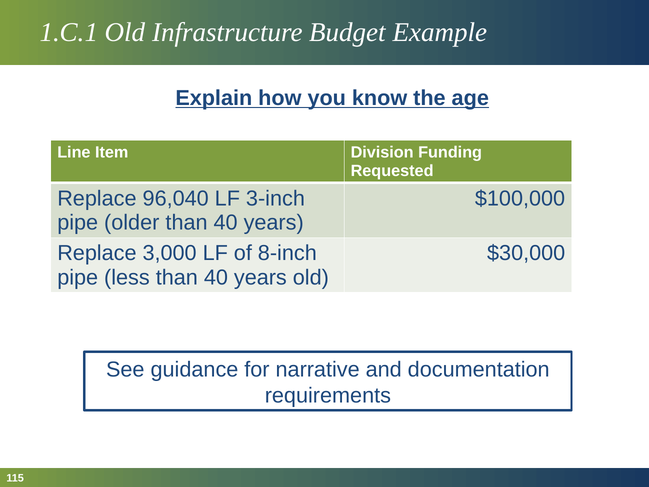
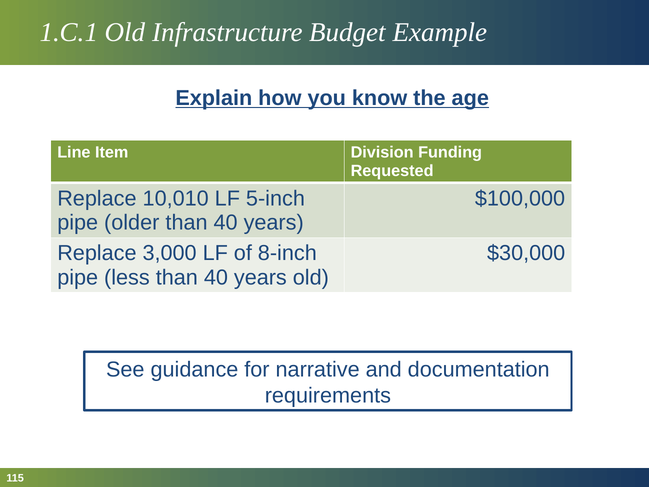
96,040: 96,040 -> 10,010 (176, 198)
3-inch: 3-inch -> 5-inch (275, 198)
